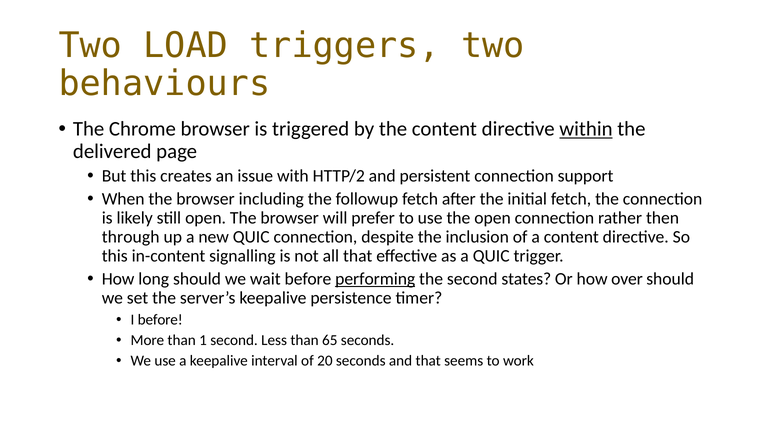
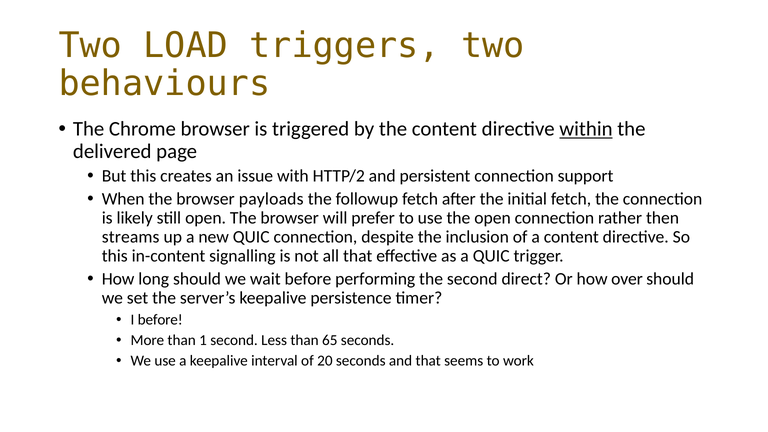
including: including -> payloads (271, 199)
through: through -> streams (131, 237)
performing underline: present -> none (375, 279)
states: states -> direct (526, 279)
